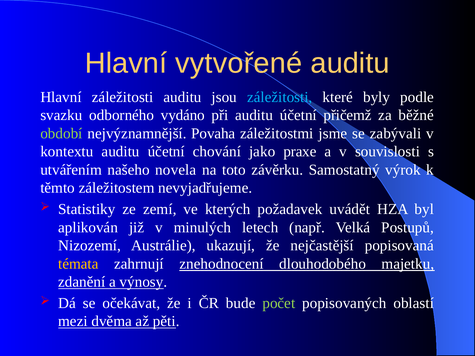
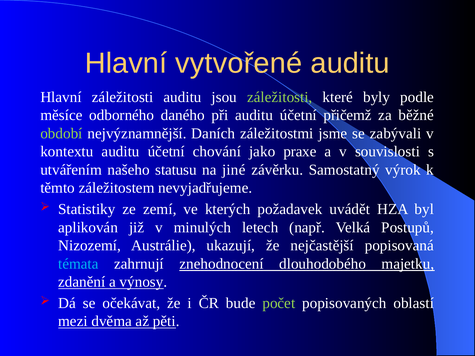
záležitosti colour: light blue -> light green (280, 97)
svazku: svazku -> měsíce (61, 115)
vydáno: vydáno -> daného (183, 115)
Povaha: Povaha -> Daních (213, 134)
novela: novela -> statusu (176, 170)
toto: toto -> jiné (234, 170)
témata colour: yellow -> light blue (78, 264)
